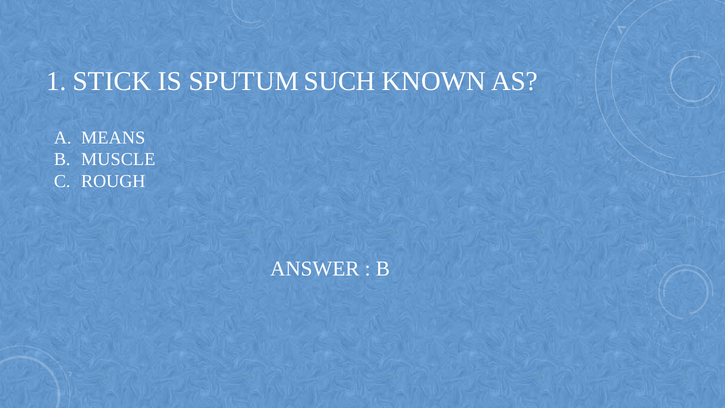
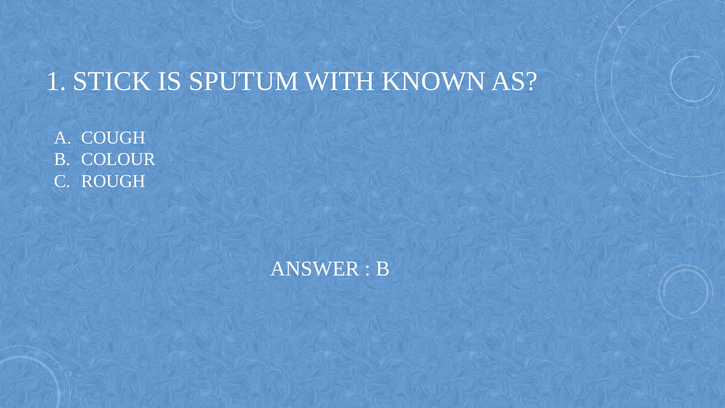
SUCH: SUCH -> WITH (340, 81)
MEANS: MEANS -> COUGH (113, 138)
MUSCLE: MUSCLE -> COLOUR (118, 159)
